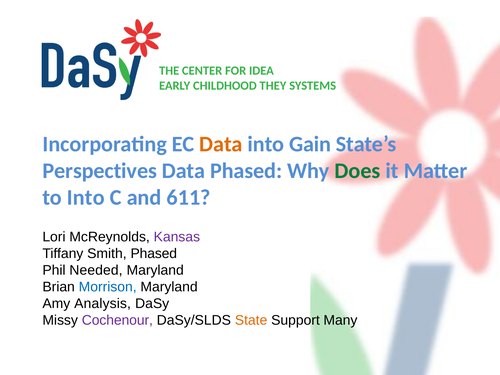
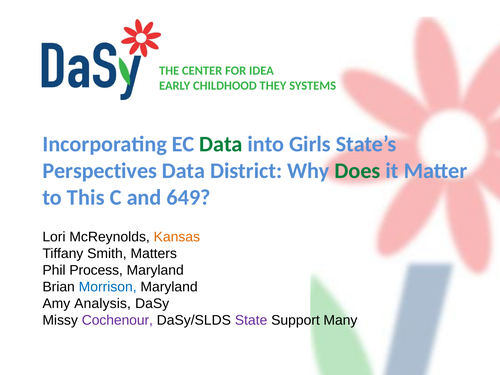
Data colour: orange -> green (221, 144)
Gain: Gain -> Girls (310, 144)
Data Phased: Phased -> District (246, 171)
to Into: Into -> This (86, 197)
611: 611 -> 649 (189, 197)
Kansas colour: purple -> orange (177, 237)
Smith Phased: Phased -> Matters (154, 254)
Needed: Needed -> Process (96, 270)
State colour: orange -> purple (251, 320)
